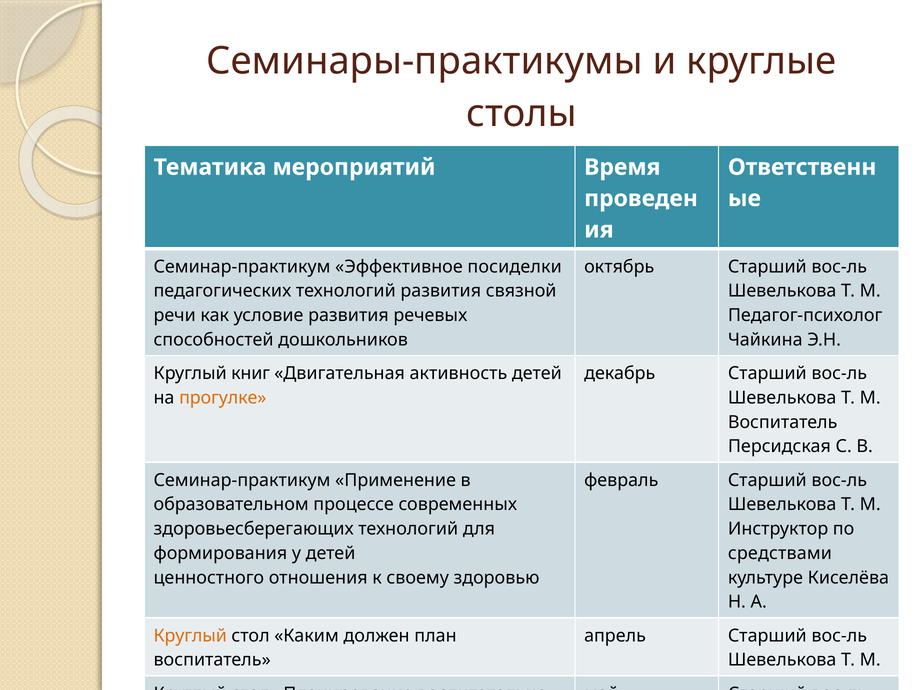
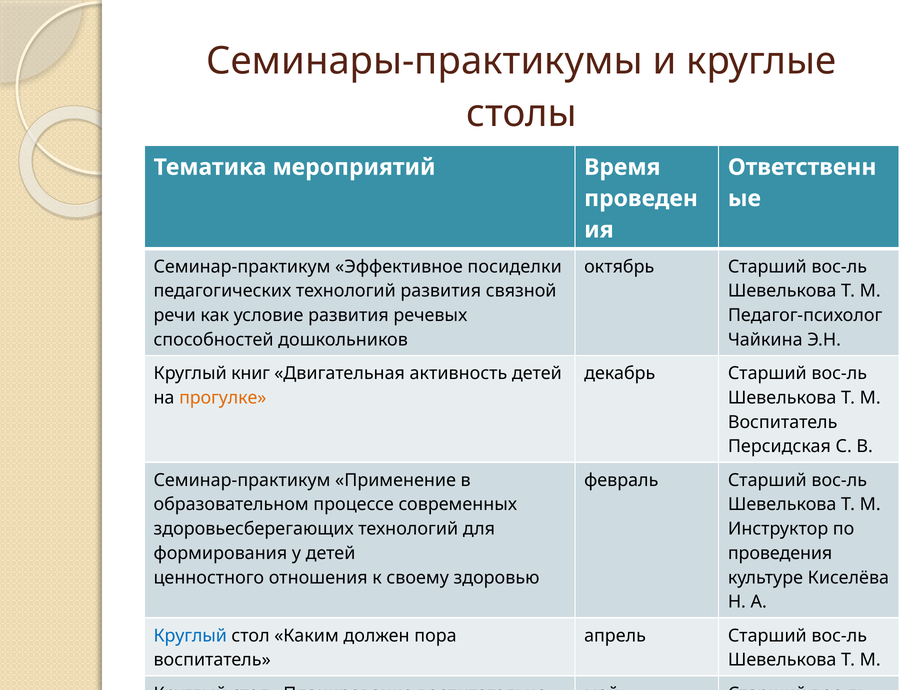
средствами: средствами -> проведения (780, 553)
Круглый colour: orange -> blue (190, 636)
план: план -> пора (436, 636)
